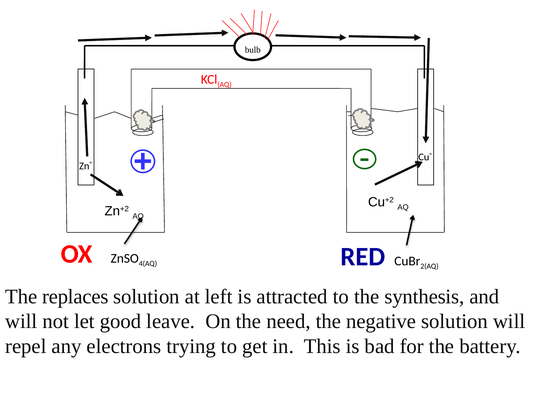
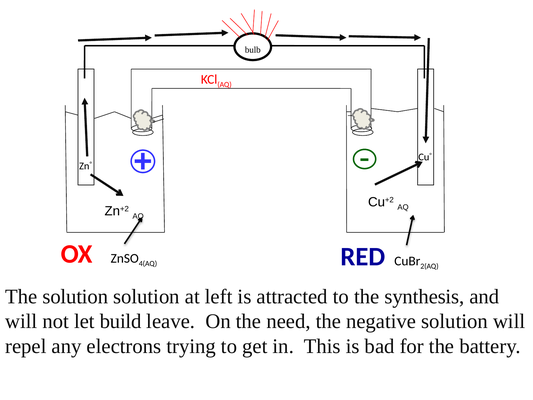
The replaces: replaces -> solution (75, 296)
good: good -> build (121, 321)
